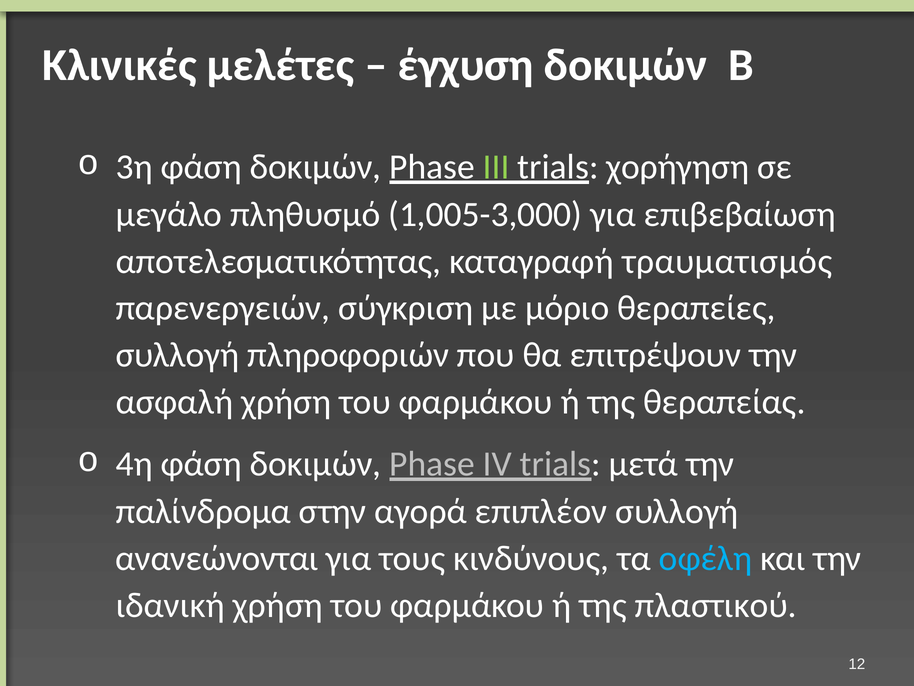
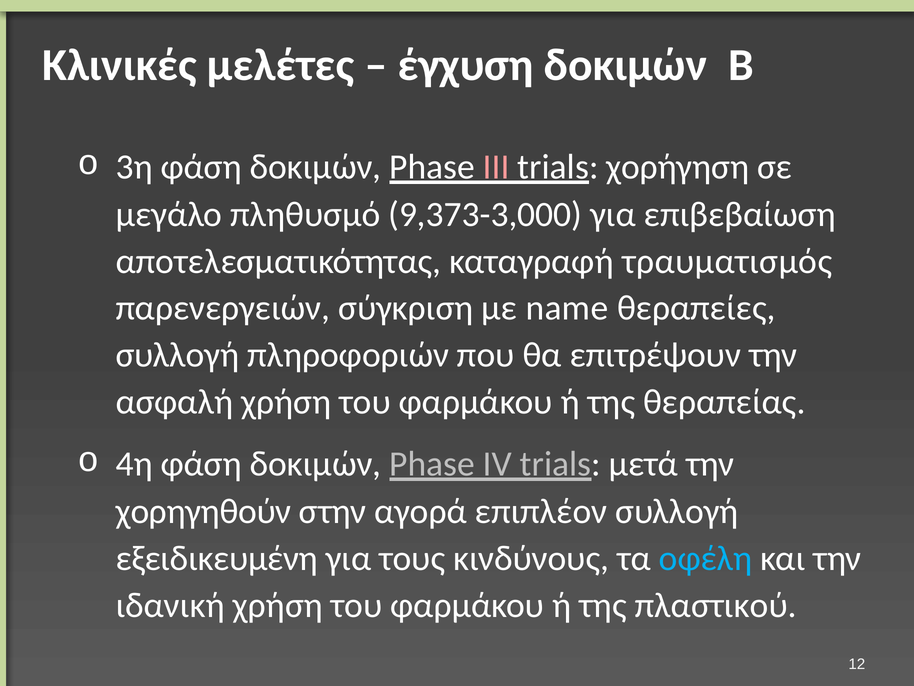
III colour: light green -> pink (496, 167)
1,005-3,000: 1,005-3,000 -> 9,373-3,000 (485, 214)
μόριο: μόριο -> name (567, 308)
παλίνδρομα: παλίνδρομα -> χορηγηθούν (204, 511)
ανανεώνονται: ανανεώνονται -> εξειδικευμένη (217, 558)
